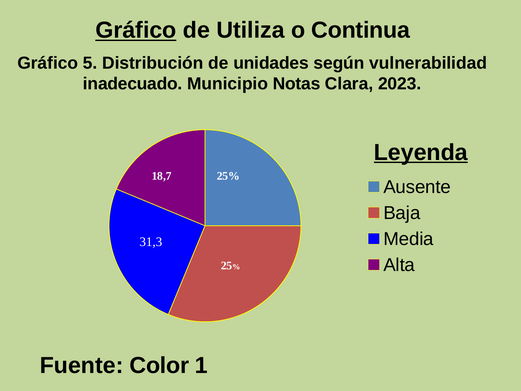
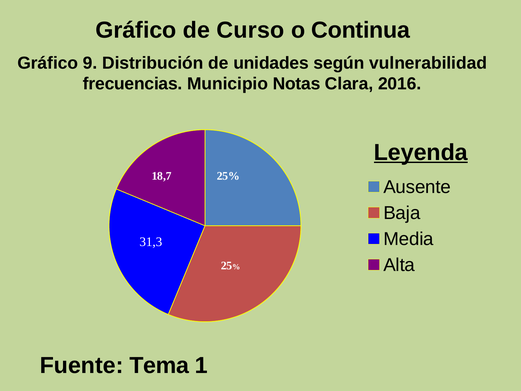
Gráfico underline: present -> none (136, 30)
Utiliza: Utiliza -> Curso (250, 30)
5: 5 -> 9 (90, 63)
inadecuado: inadecuado -> frecuencias (133, 84)
2023: 2023 -> 2016 (400, 84)
Color: Color -> Tema (159, 365)
